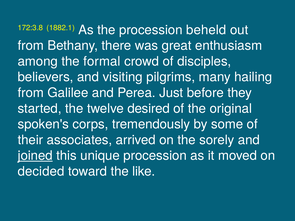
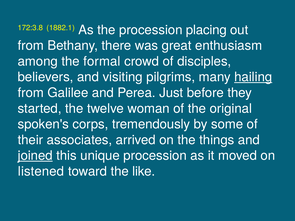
beheld: beheld -> placing (206, 30)
hailing underline: none -> present (253, 77)
desired: desired -> woman (149, 109)
sorely: sorely -> things (217, 140)
decided: decided -> listened (41, 172)
